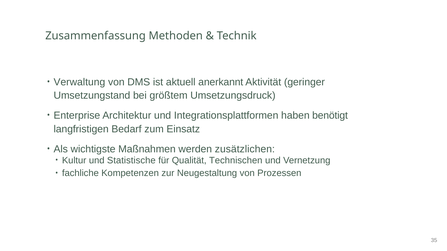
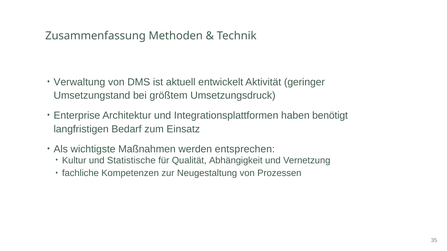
anerkannt: anerkannt -> entwickelt (221, 82)
zusätzlichen: zusätzlichen -> entsprechen (245, 149)
Technischen: Technischen -> Abhängigkeit (236, 161)
